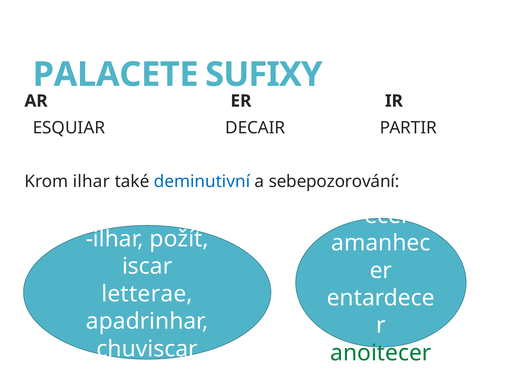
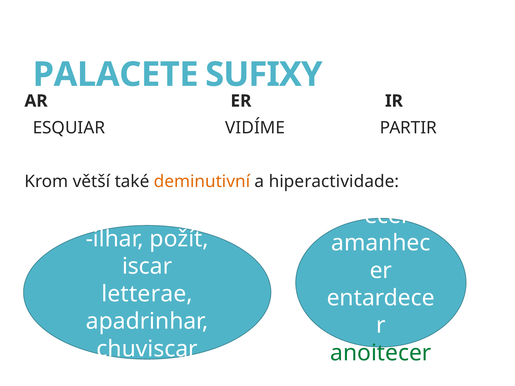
DECAIR: DECAIR -> VIDÍME (255, 128)
Krom ilhar: ilhar -> větší (91, 181)
deminutivní colour: blue -> orange (202, 181)
sebepozorování: sebepozorování -> hiperactividade (334, 181)
